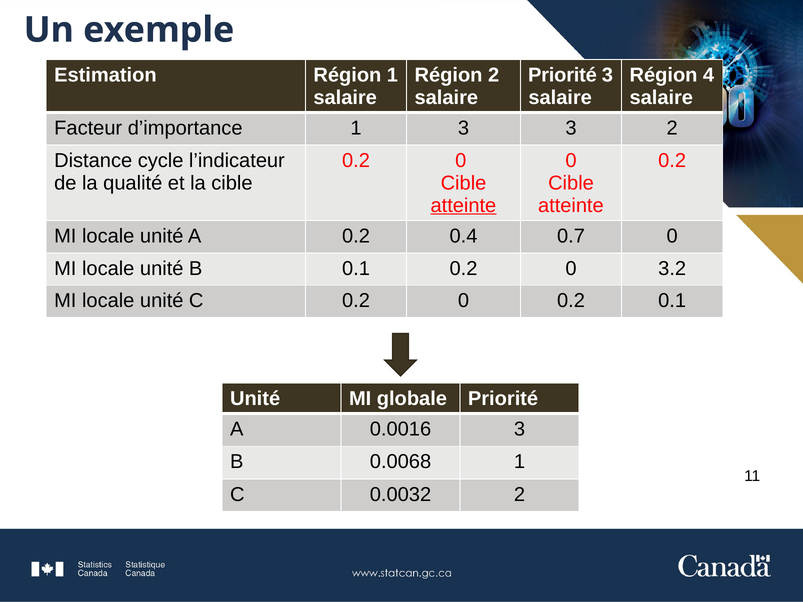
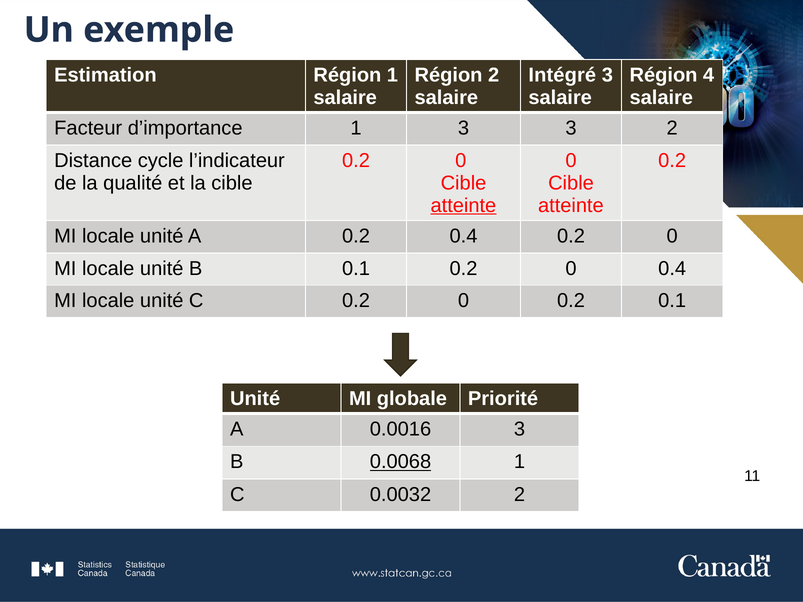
Priorité: Priorité -> Intégré (562, 75)
0.4 0.7: 0.7 -> 0.2 (571, 236)
0 3.2: 3.2 -> 0.4 (672, 269)
0.0068 underline: none -> present (401, 462)
